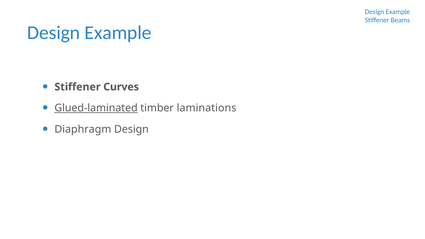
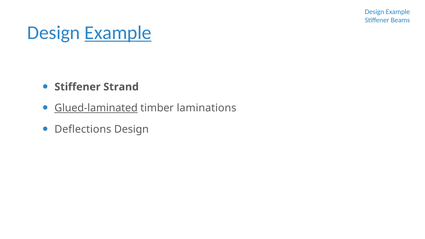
Example underline: none -> present (118, 33)
Curves: Curves -> Strand (121, 87)
Diaphragm: Diaphragm -> Deflections (83, 129)
